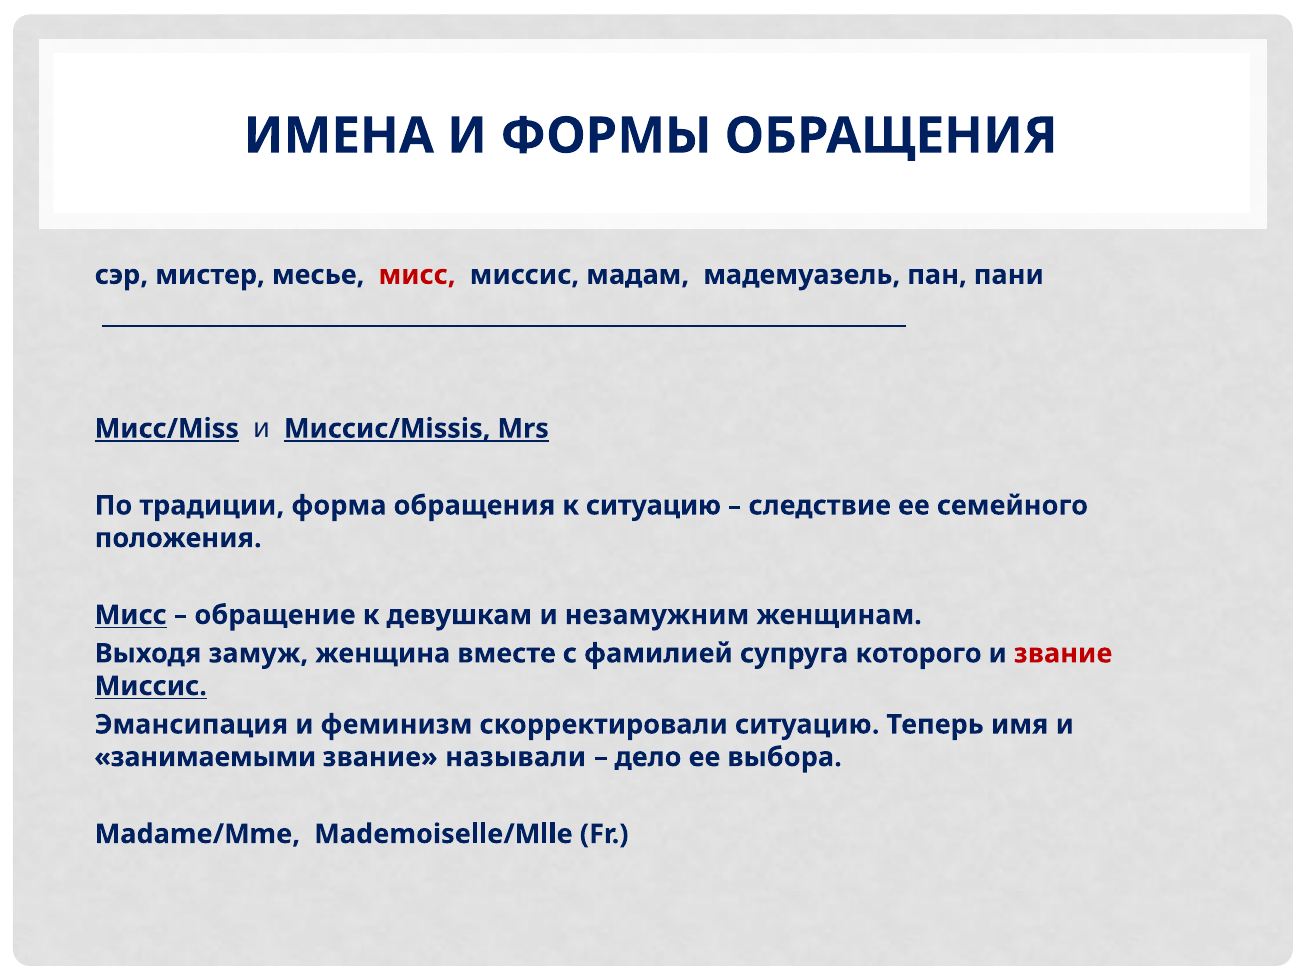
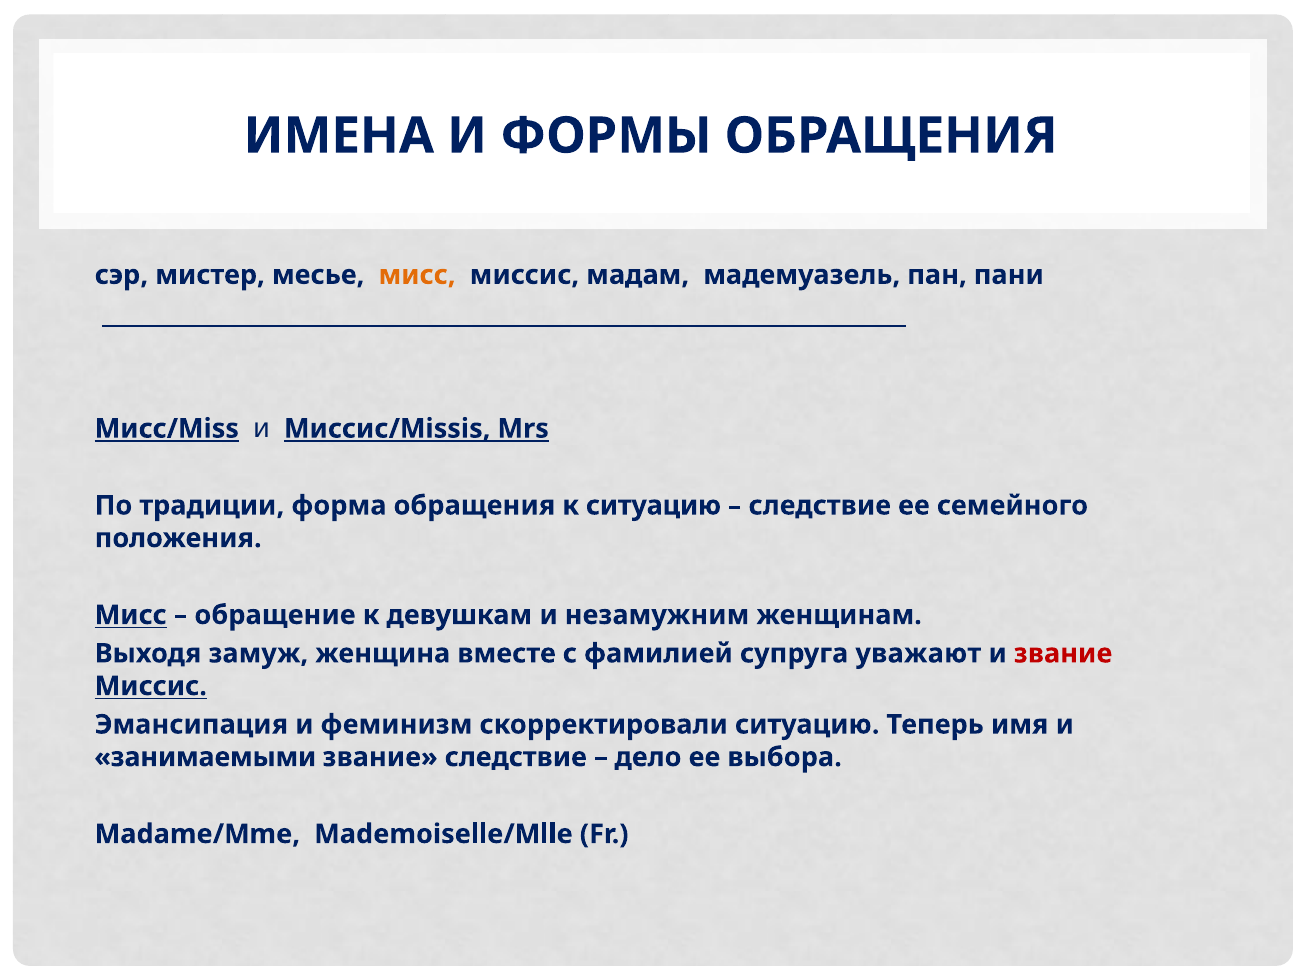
мисс colour: red -> orange (417, 275)
которого: которого -> уважают (918, 654)
звание называли: называли -> следствие (516, 758)
